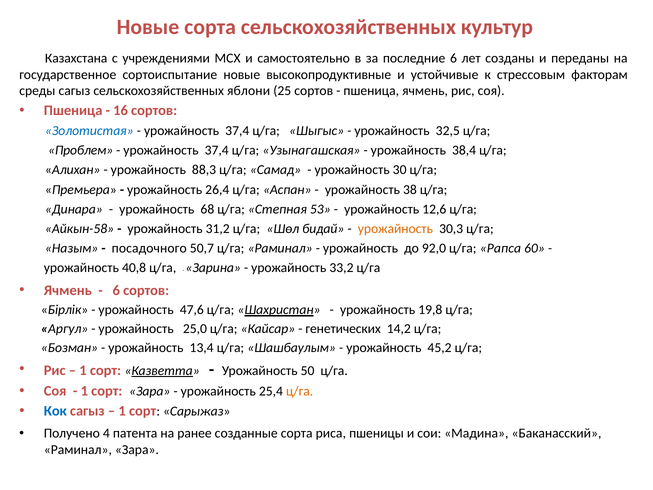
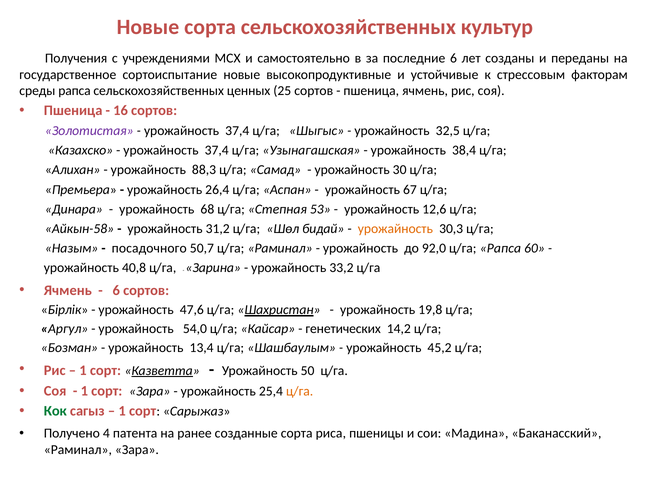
Казахстана: Казахстана -> Получения (76, 58)
среды сагыз: сагыз -> рапса (74, 91)
яблони: яблони -> ценных (249, 91)
Золотистая colour: blue -> purple (89, 131)
Проблем: Проблем -> Казахско (81, 150)
38: 38 -> 67 (410, 189)
25,0: 25,0 -> 54,0 (195, 329)
Кок colour: blue -> green (55, 411)
